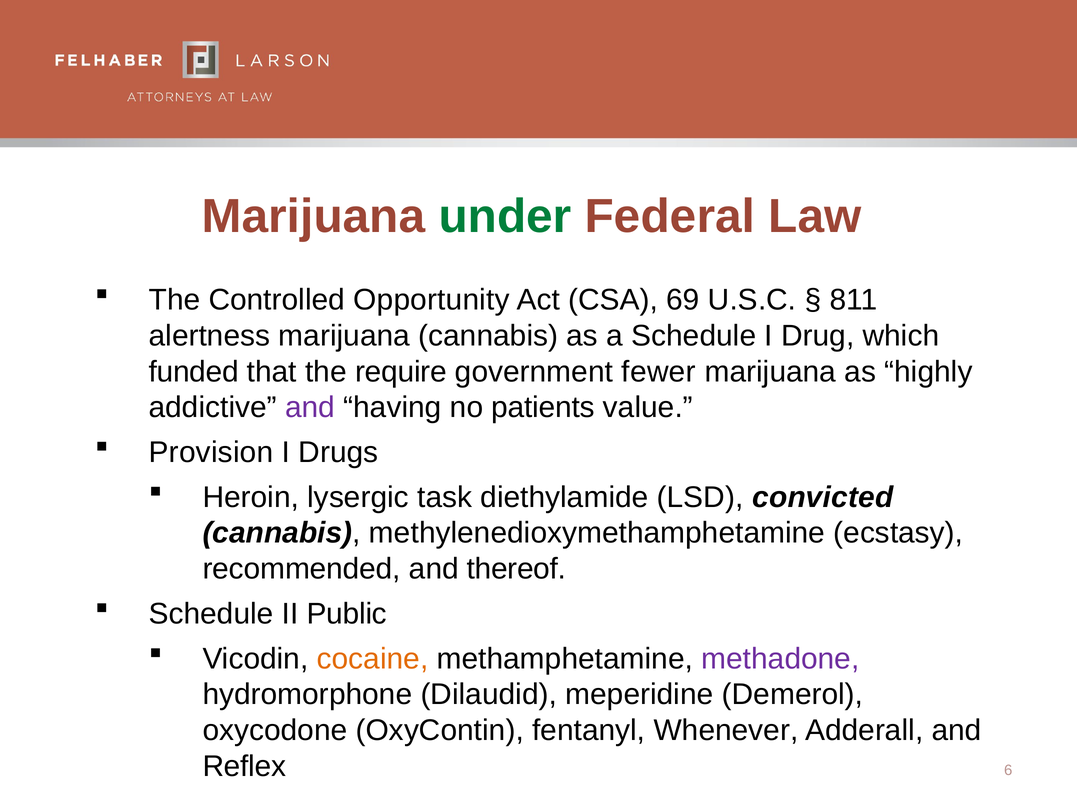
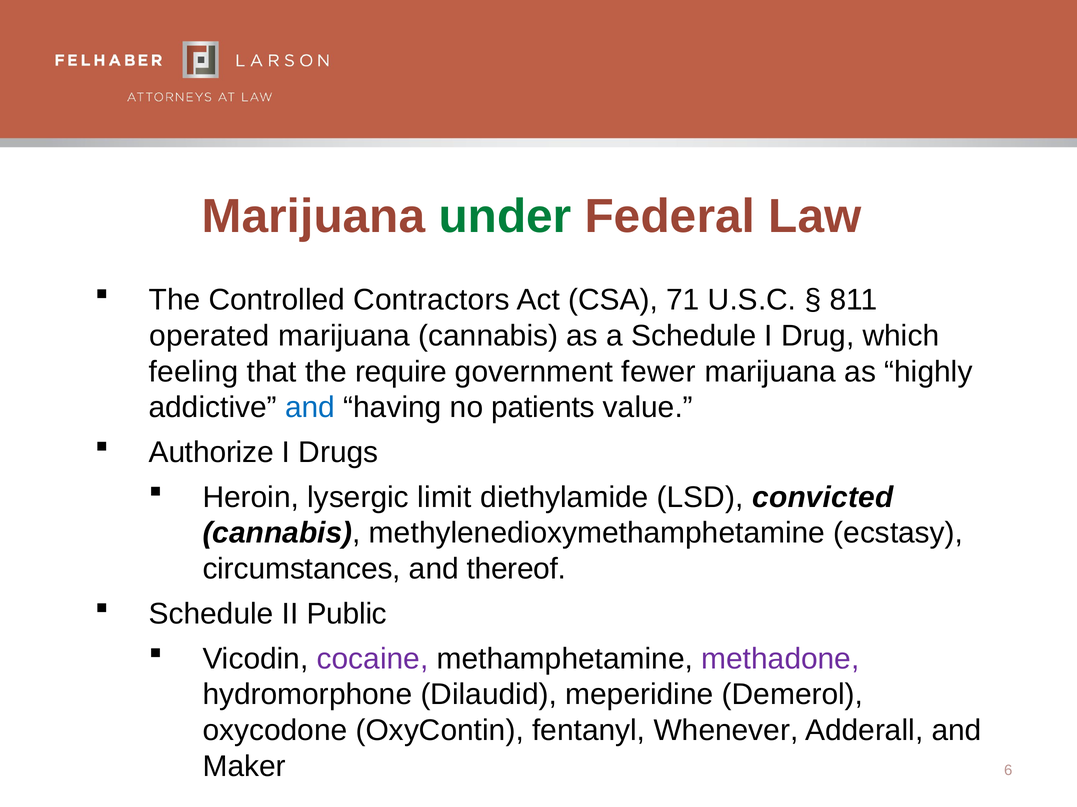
Opportunity: Opportunity -> Contractors (431, 300)
69: 69 -> 71 (683, 300)
alertness: alertness -> operated (209, 336)
funded: funded -> feeling (194, 372)
and colour: purple -> blue (310, 408)
Provision: Provision -> Authorize (211, 453)
task: task -> limit (445, 498)
recommended: recommended -> circumstances (302, 570)
cocaine colour: orange -> purple (373, 659)
Reflex: Reflex -> Maker (244, 767)
